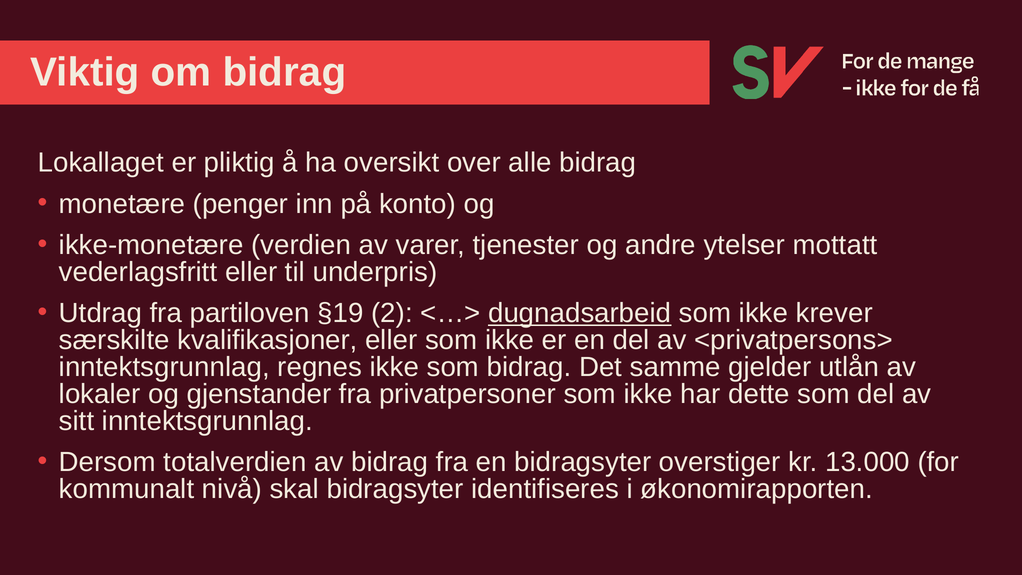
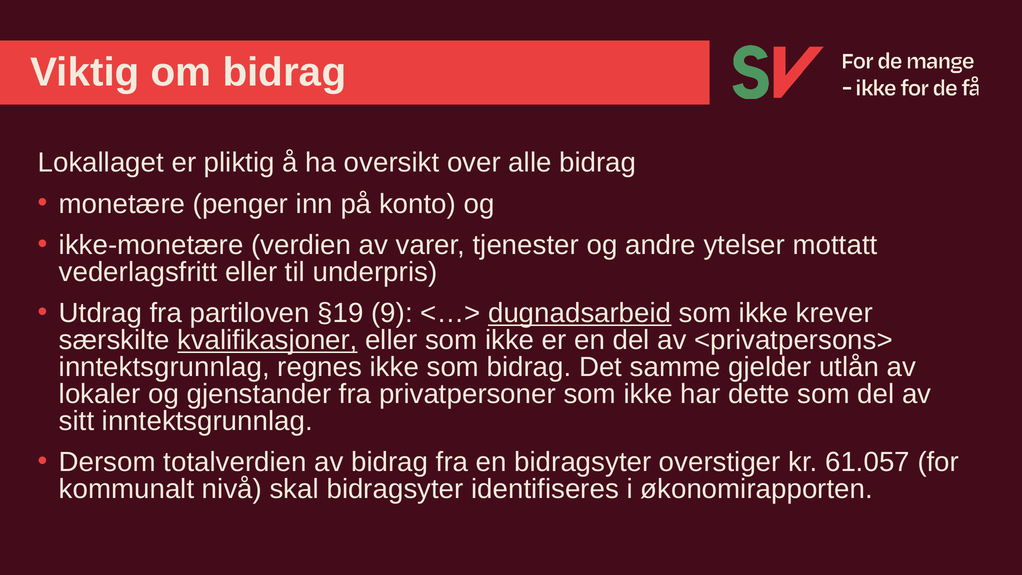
2: 2 -> 9 (392, 313)
kvalifikasjoner underline: none -> present (267, 340)
13.000: 13.000 -> 61.057 (867, 462)
